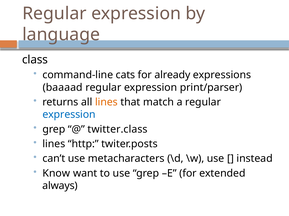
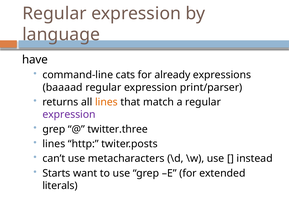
class: class -> have (35, 60)
expression colour: blue -> purple (69, 115)
twitter.class: twitter.class -> twitter.three (118, 130)
Know: Know -> Starts (56, 174)
always: always -> literals (60, 186)
